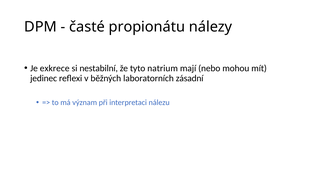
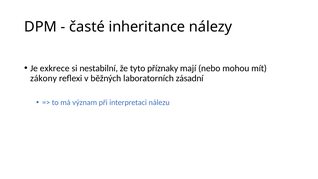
propionátu: propionátu -> inheritance (147, 27)
natrium: natrium -> příznaky (163, 68)
jedinec: jedinec -> zákony (44, 78)
